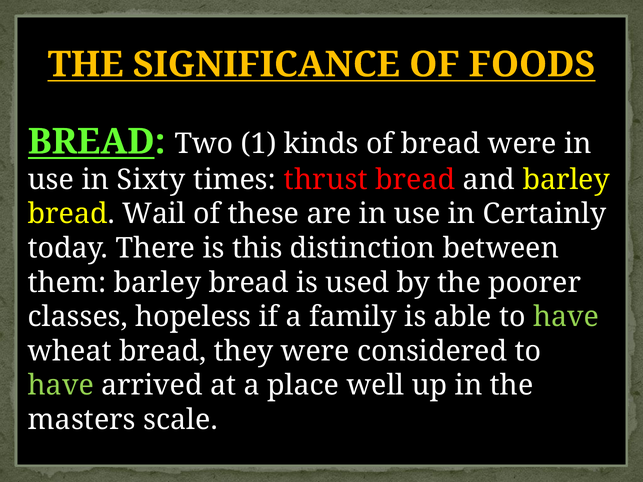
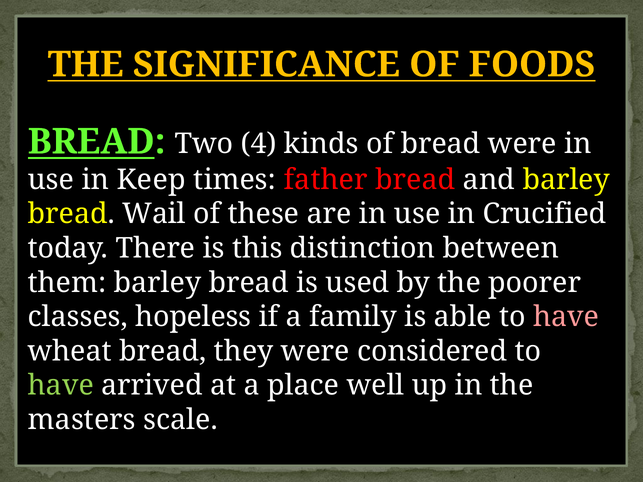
1: 1 -> 4 (259, 144)
Sixty: Sixty -> Keep (151, 180)
thrust: thrust -> father (326, 180)
Certainly: Certainly -> Crucified (544, 214)
have colour: light green -> pink (566, 317)
